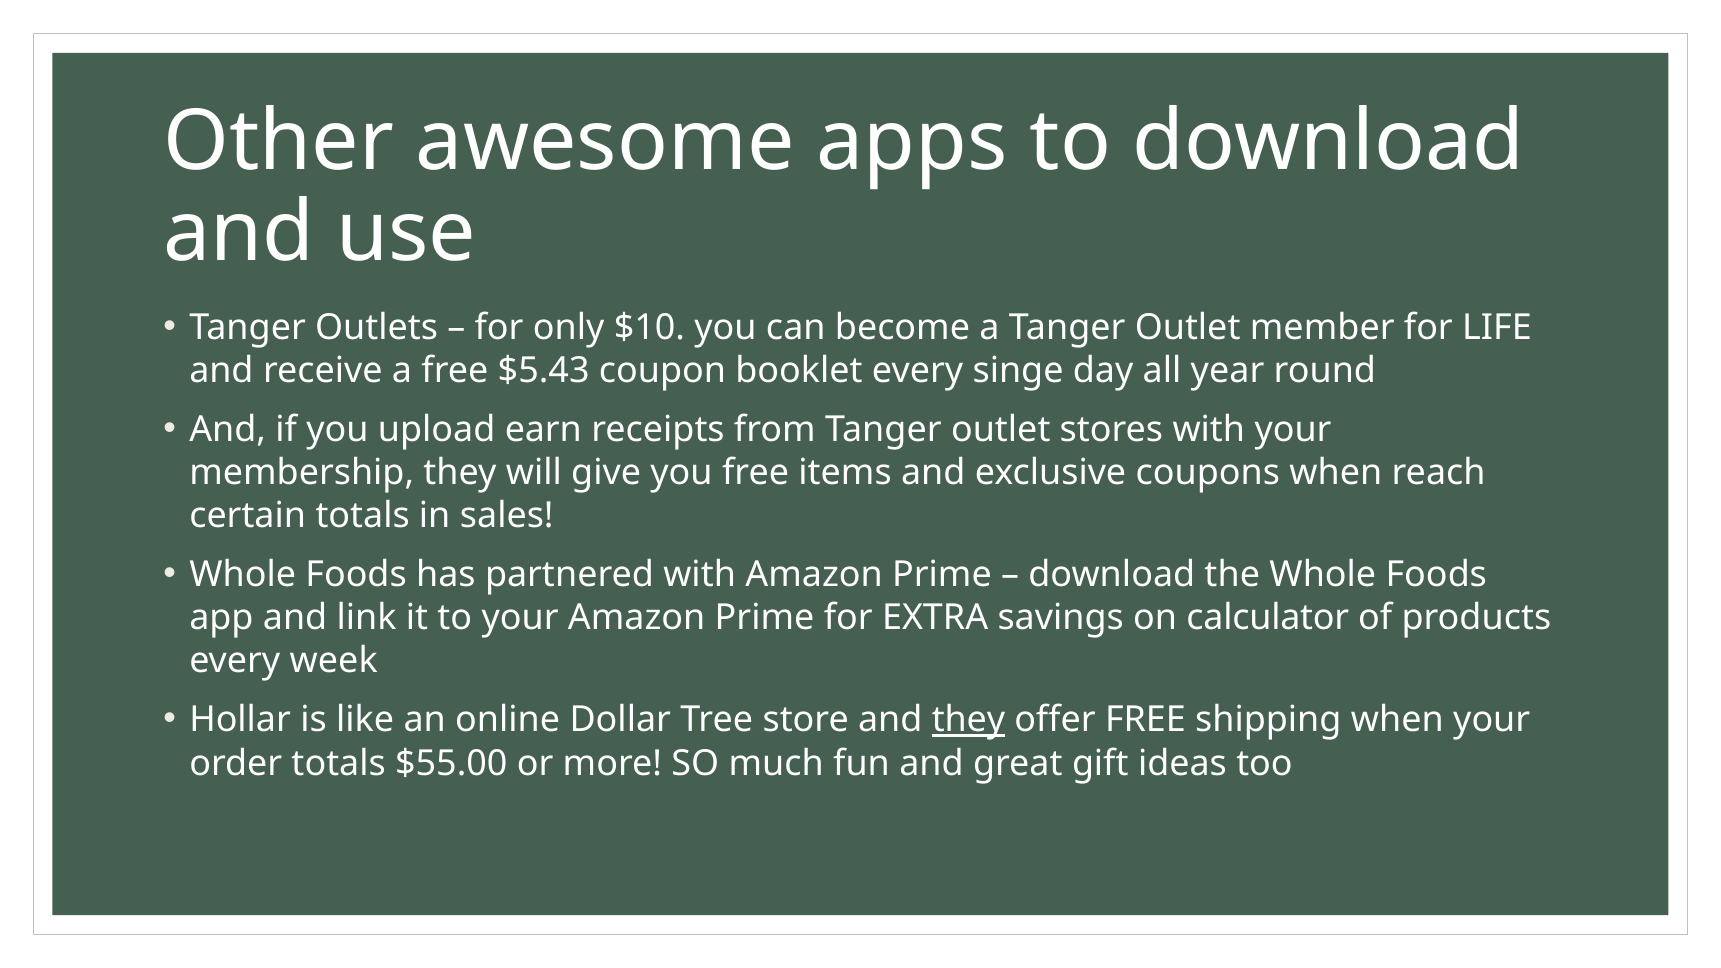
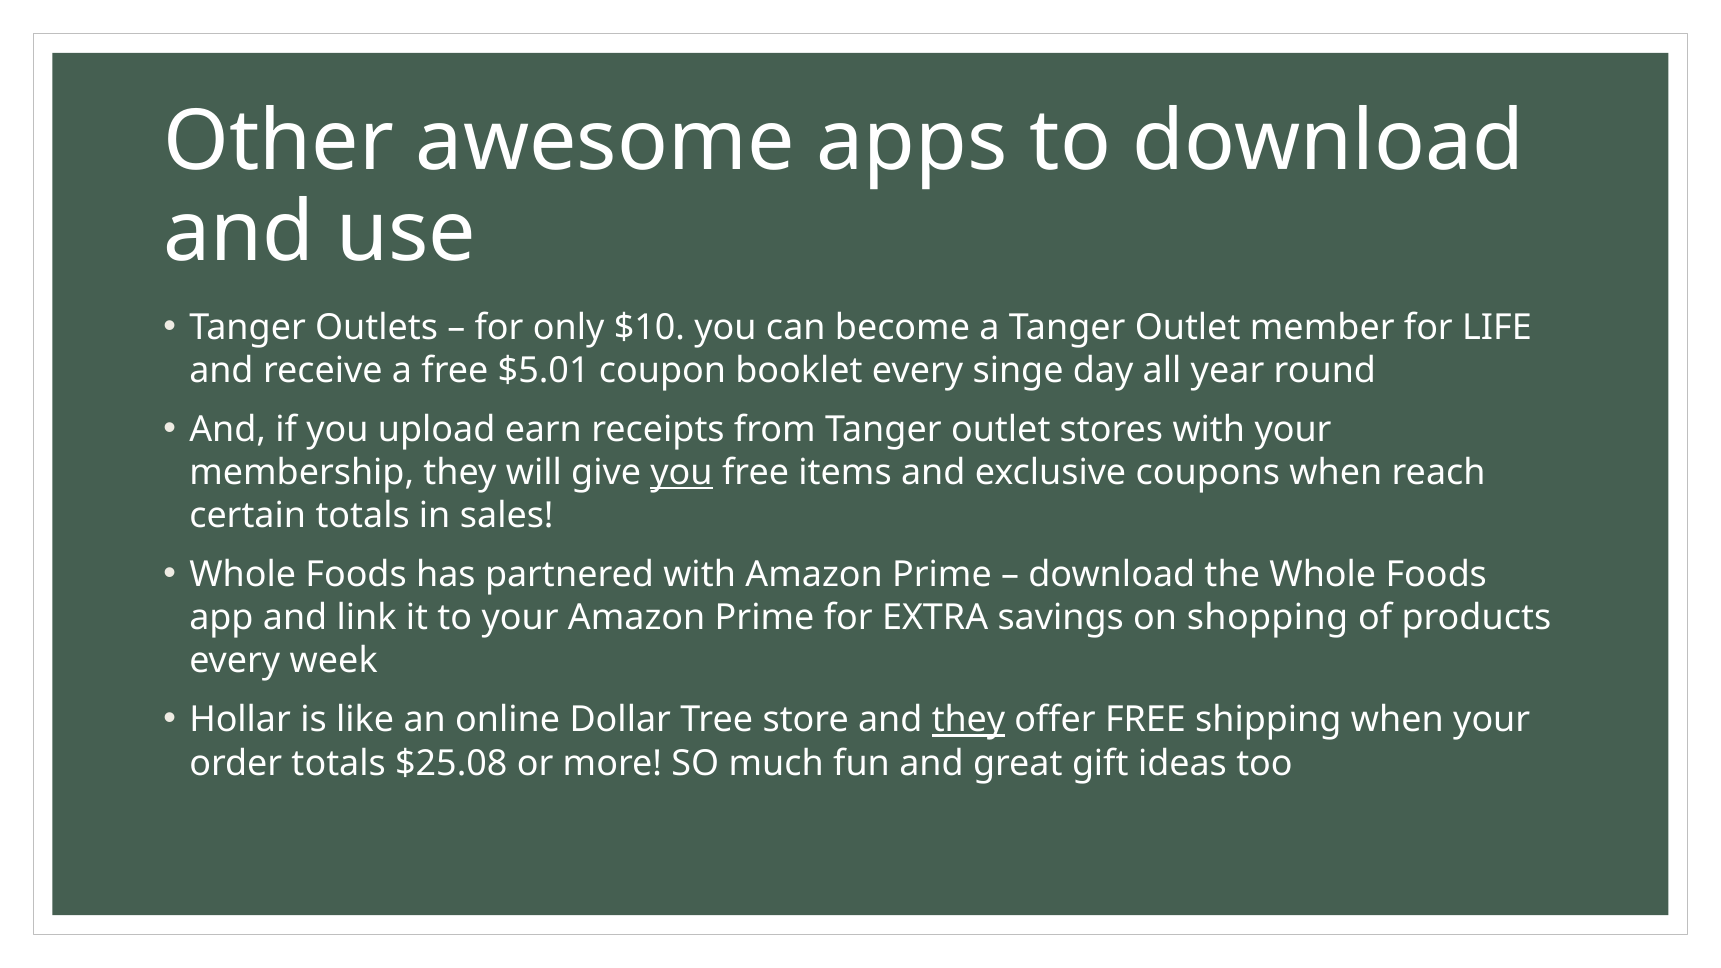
$5.43: $5.43 -> $5.01 (544, 370)
you underline: none -> present (681, 473)
calculator: calculator -> shopping (1268, 618)
$55.00: $55.00 -> $25.08 (451, 763)
